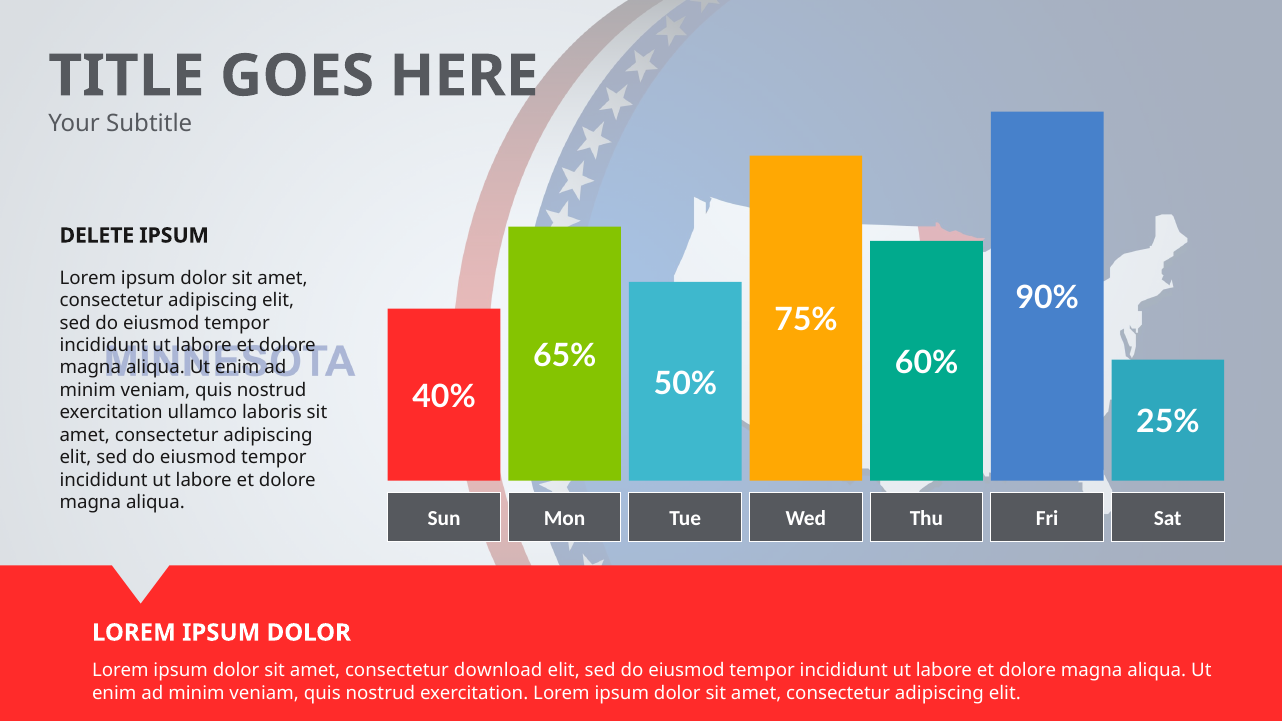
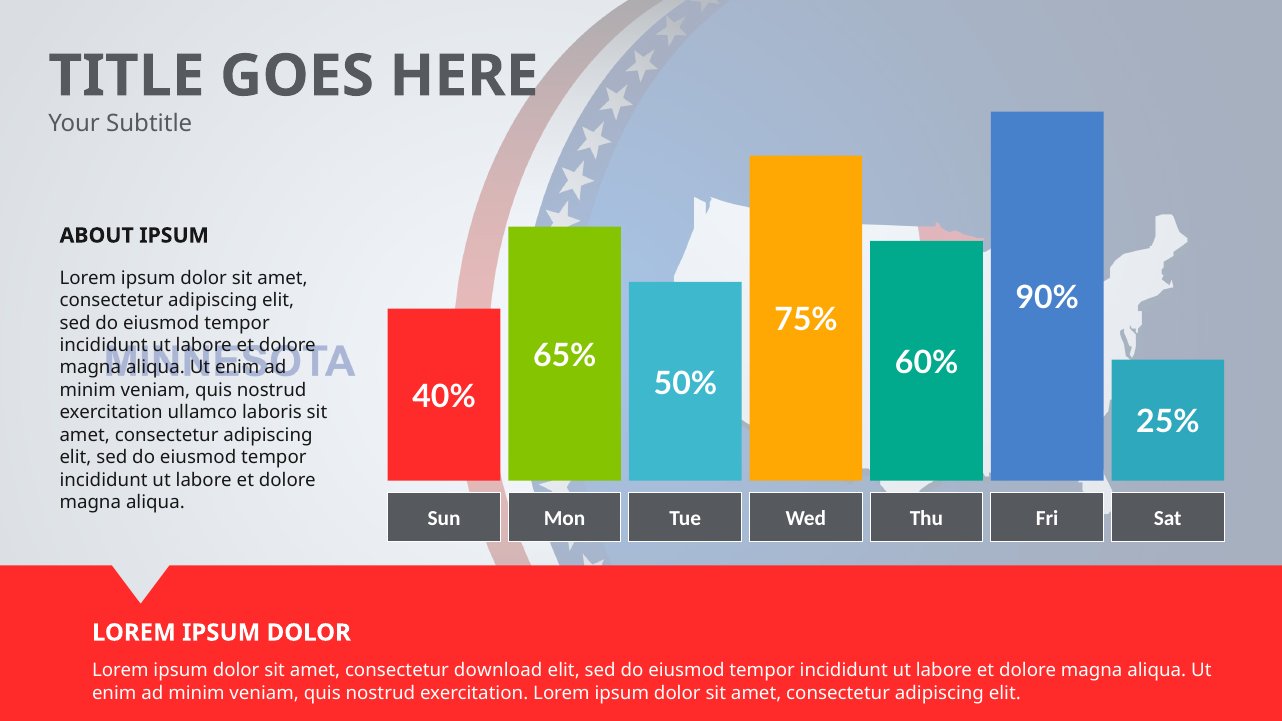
DELETE: DELETE -> ABOUT (97, 236)
